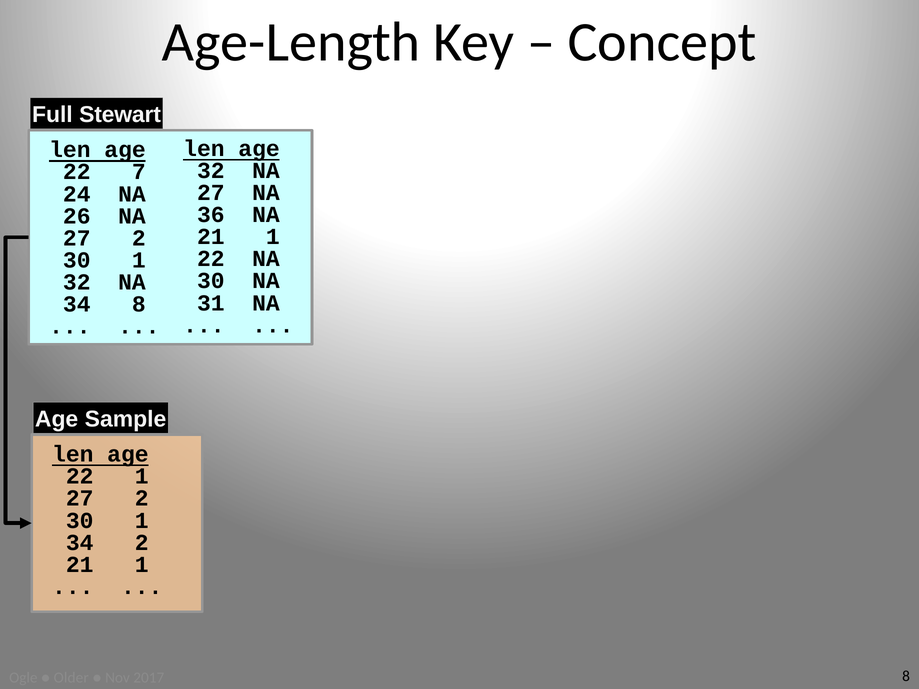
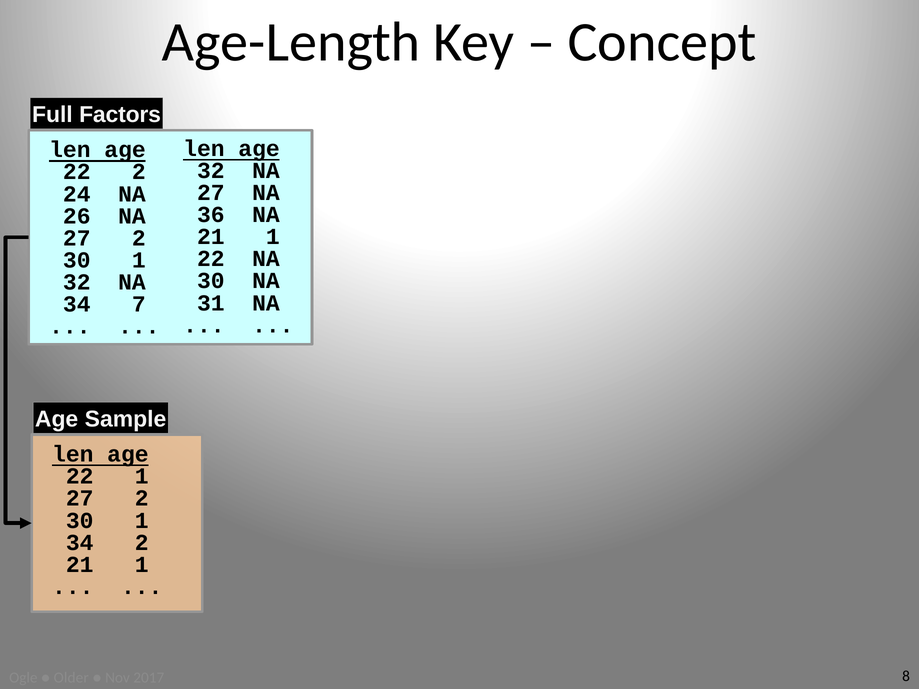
Stewart: Stewart -> Factors (120, 115)
22 7: 7 -> 2 (139, 172)
34 8: 8 -> 7 (139, 304)
